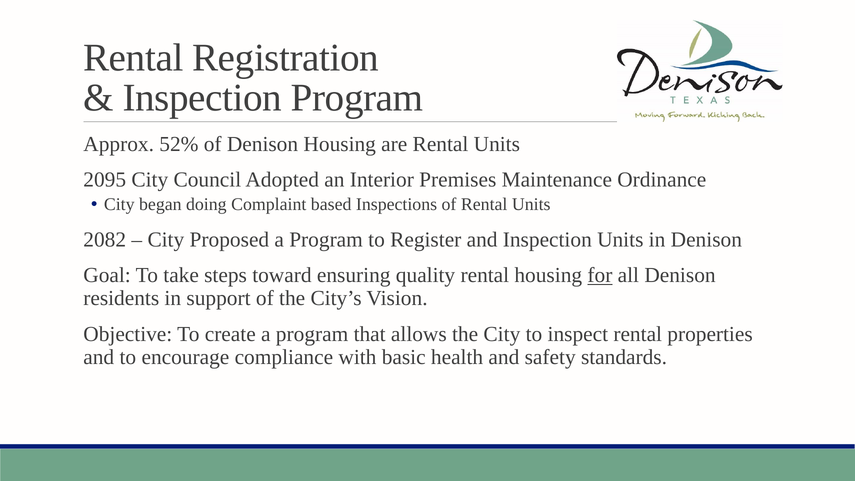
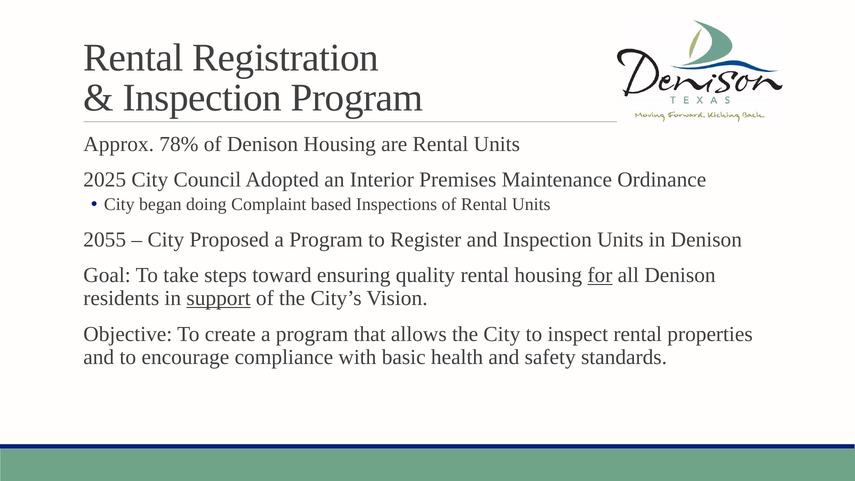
52%: 52% -> 78% (179, 144)
2095: 2095 -> 2025 (105, 180)
2082: 2082 -> 2055 (105, 240)
support underline: none -> present (219, 298)
